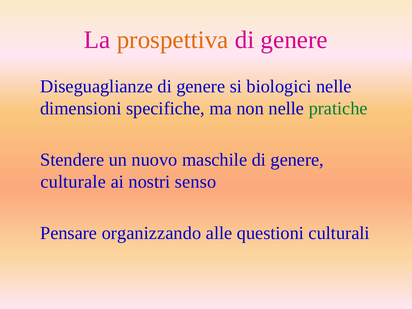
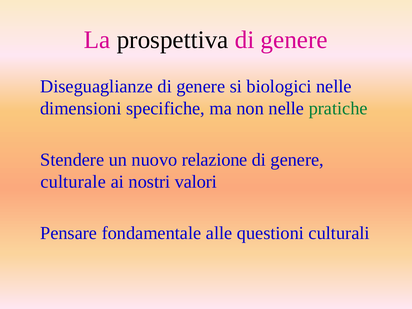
prospettiva colour: orange -> black (173, 40)
maschile: maschile -> relazione (215, 160)
senso: senso -> valori (196, 182)
organizzando: organizzando -> fondamentale (151, 233)
